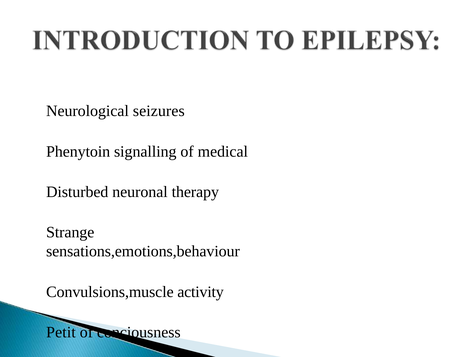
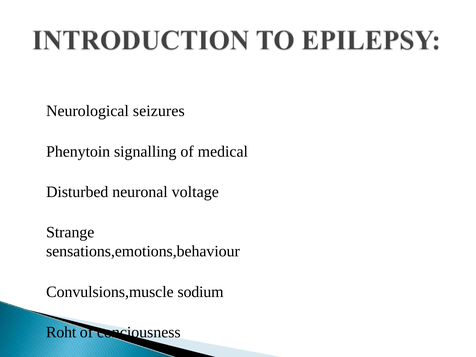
therapy: therapy -> voltage (195, 192)
activity: activity -> sodium (201, 292)
Petit: Petit -> Roht (61, 332)
